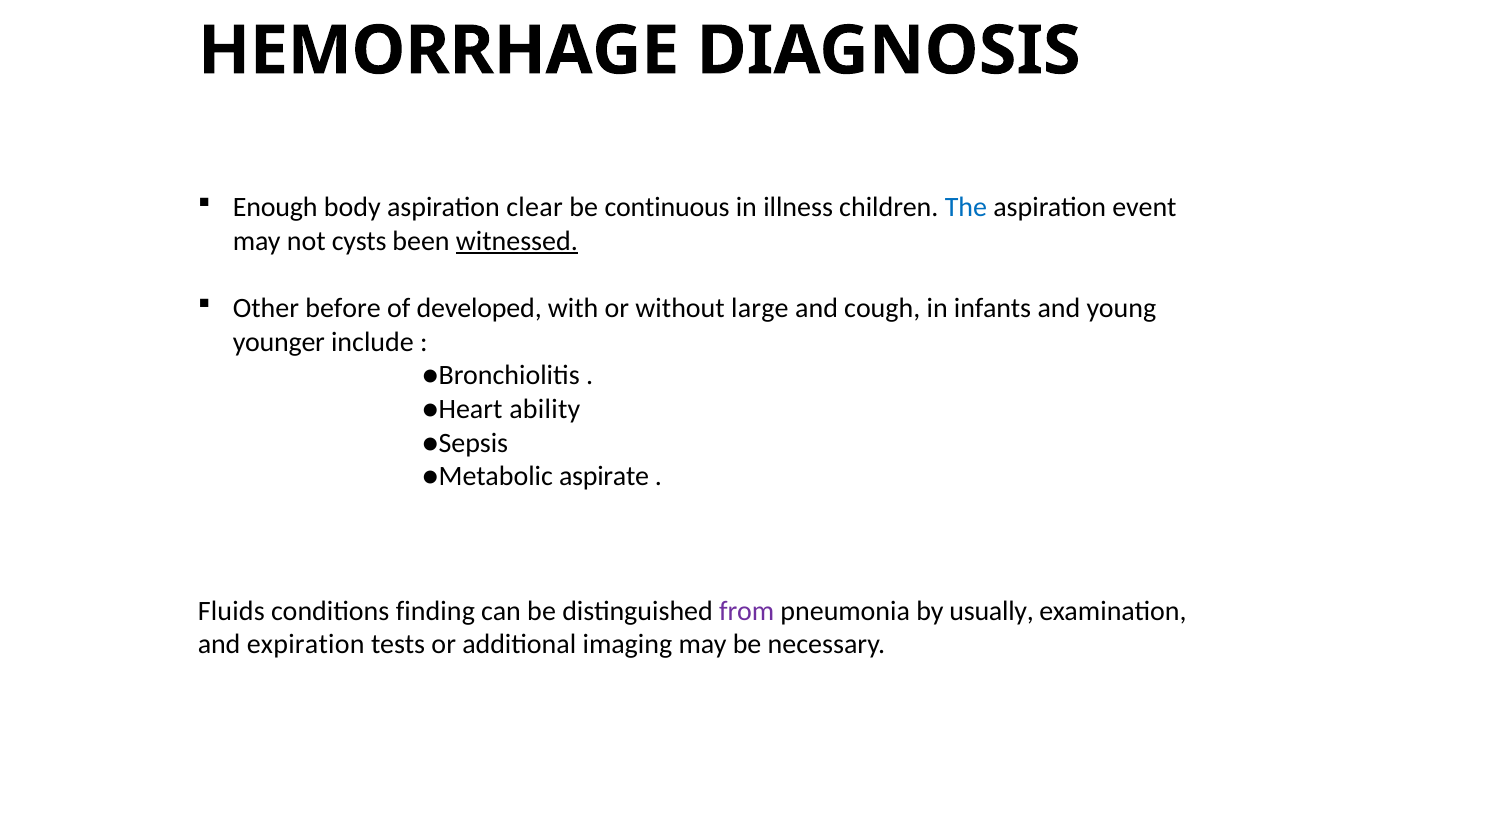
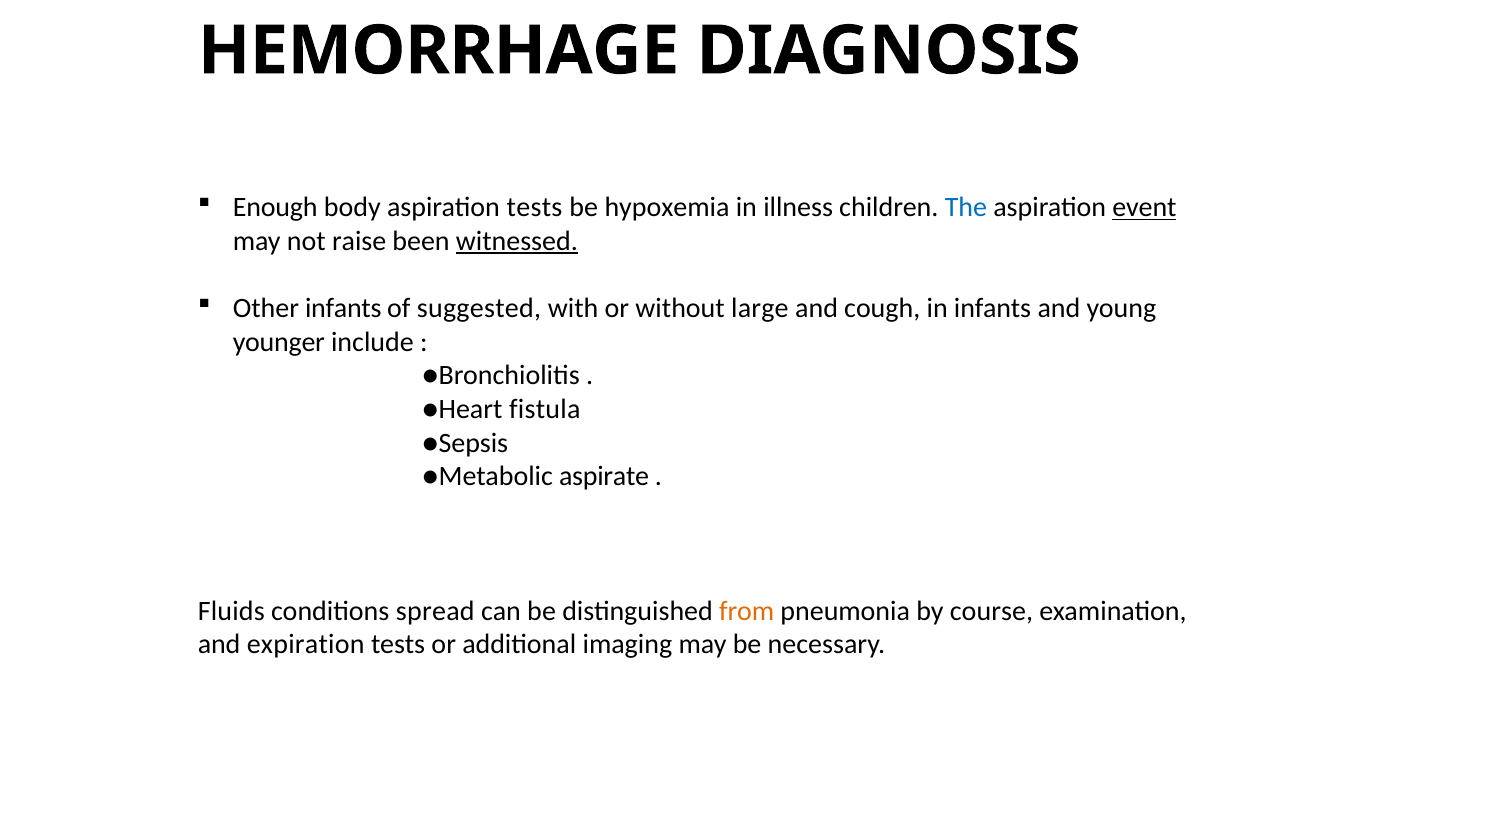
aspiration clear: clear -> tests (535, 208)
continuous: continuous -> hypoxemia (667, 208)
event underline: none -> present (1144, 208)
cysts: cysts -> raise (359, 241)
Other before: before -> infants (343, 309)
developed: developed -> suggested (479, 309)
ability: ability -> fistula (545, 409)
finding: finding -> spread (435, 611)
from colour: purple -> orange (747, 611)
usually: usually -> course (991, 611)
